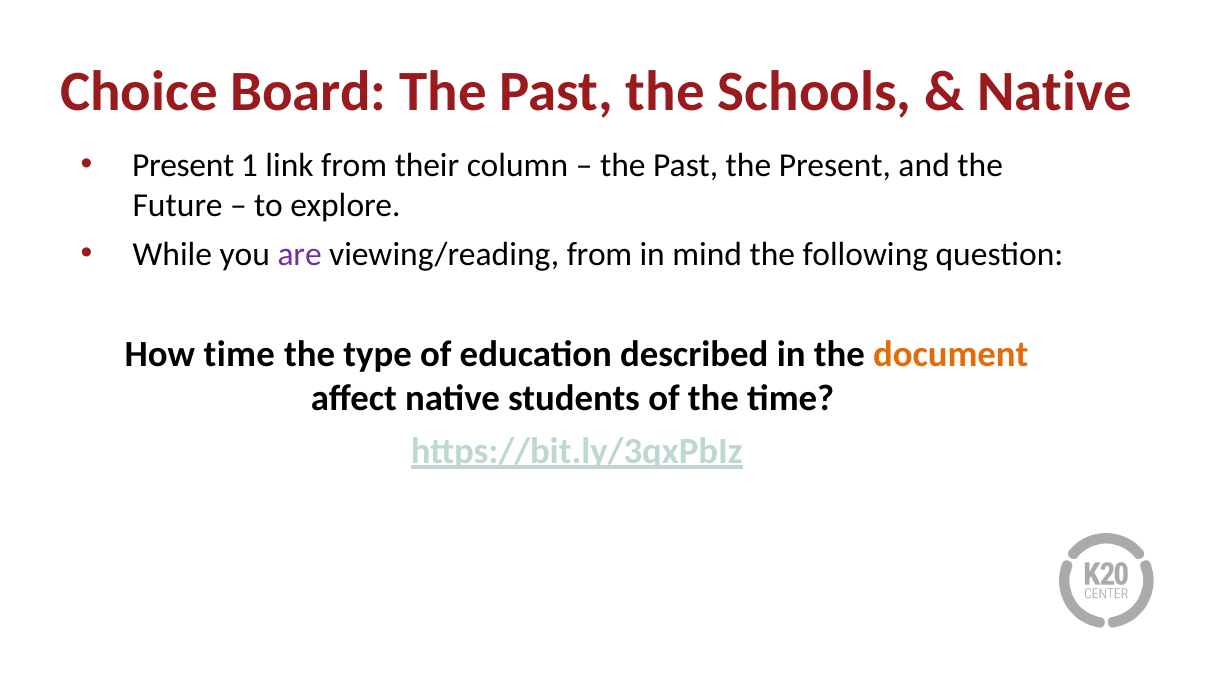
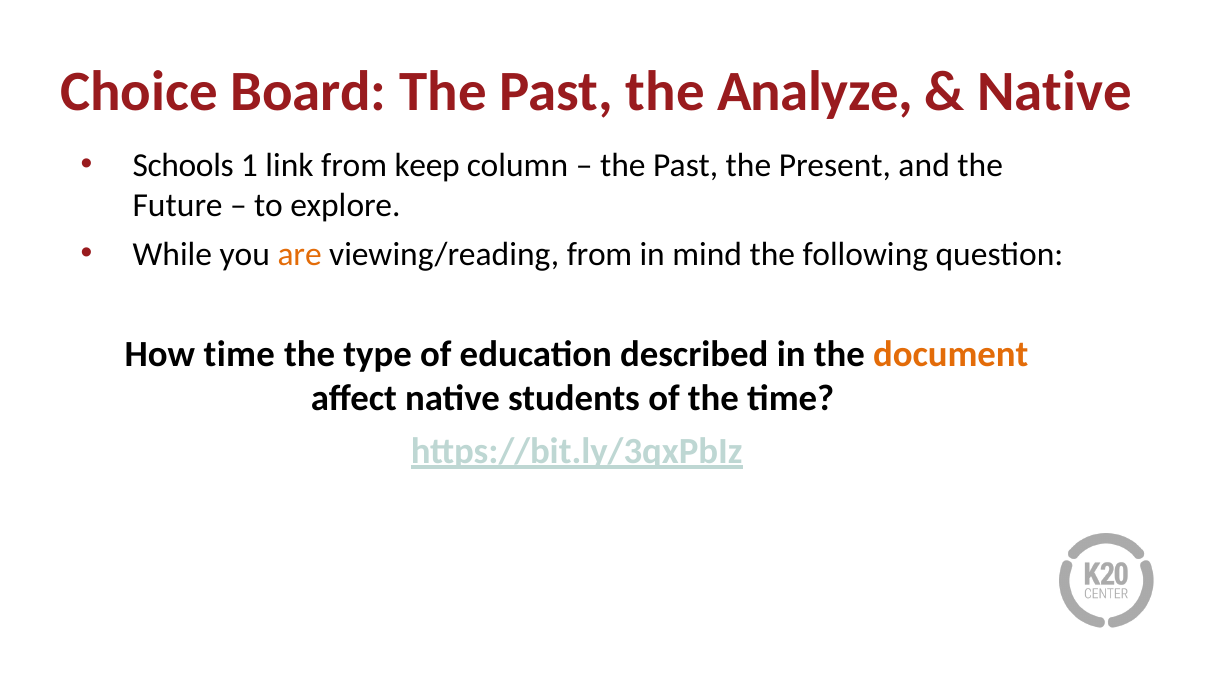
Schools: Schools -> Analyze (815, 92)
Present: Present -> Schools (183, 165)
their: their -> keep (427, 165)
are colour: purple -> orange (300, 254)
